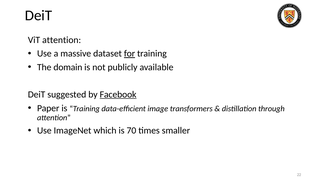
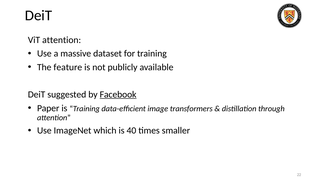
for underline: present -> none (130, 54)
domain: domain -> feature (68, 67)
70: 70 -> 40 (131, 131)
